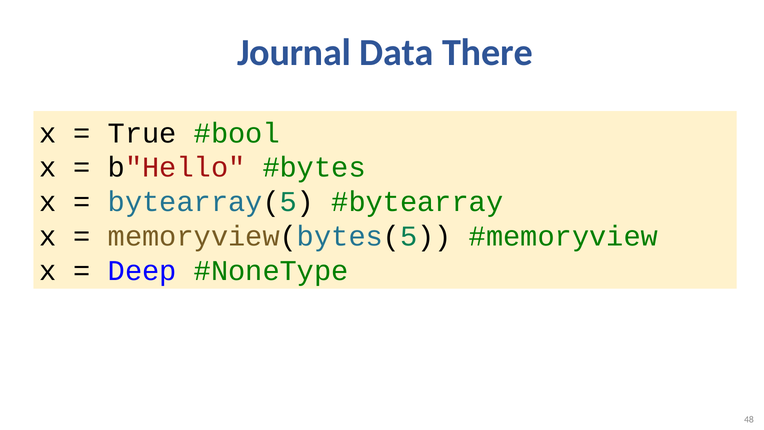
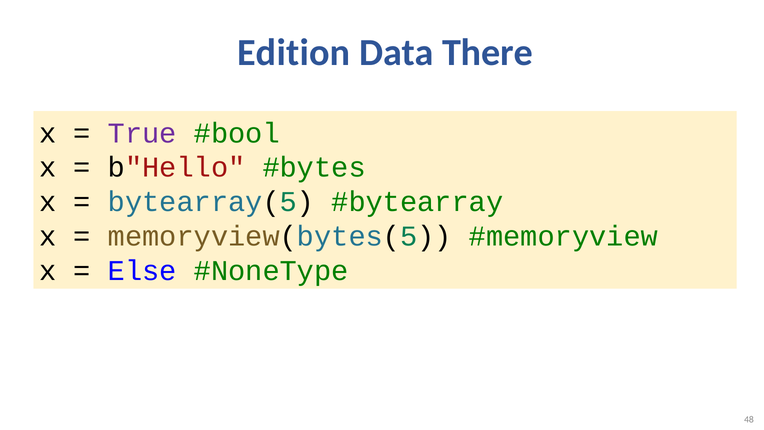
Journal: Journal -> Edition (294, 53)
True colour: black -> purple (142, 133)
Deep: Deep -> Else (142, 271)
